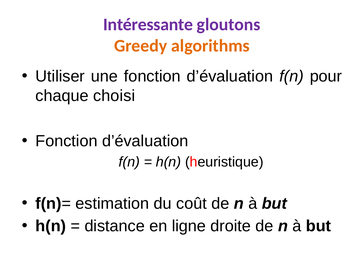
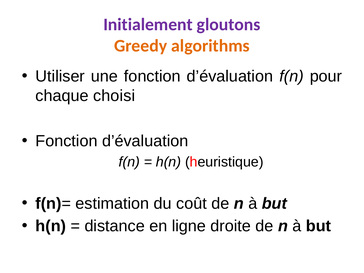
Intéressante: Intéressante -> Initialement (148, 25)
